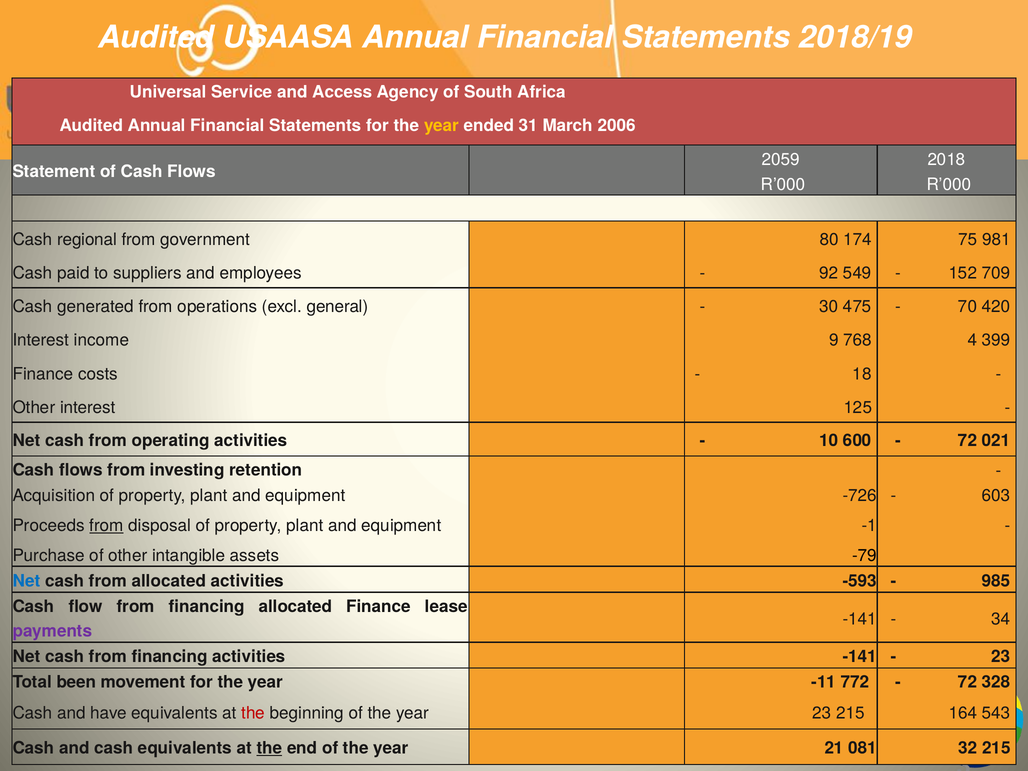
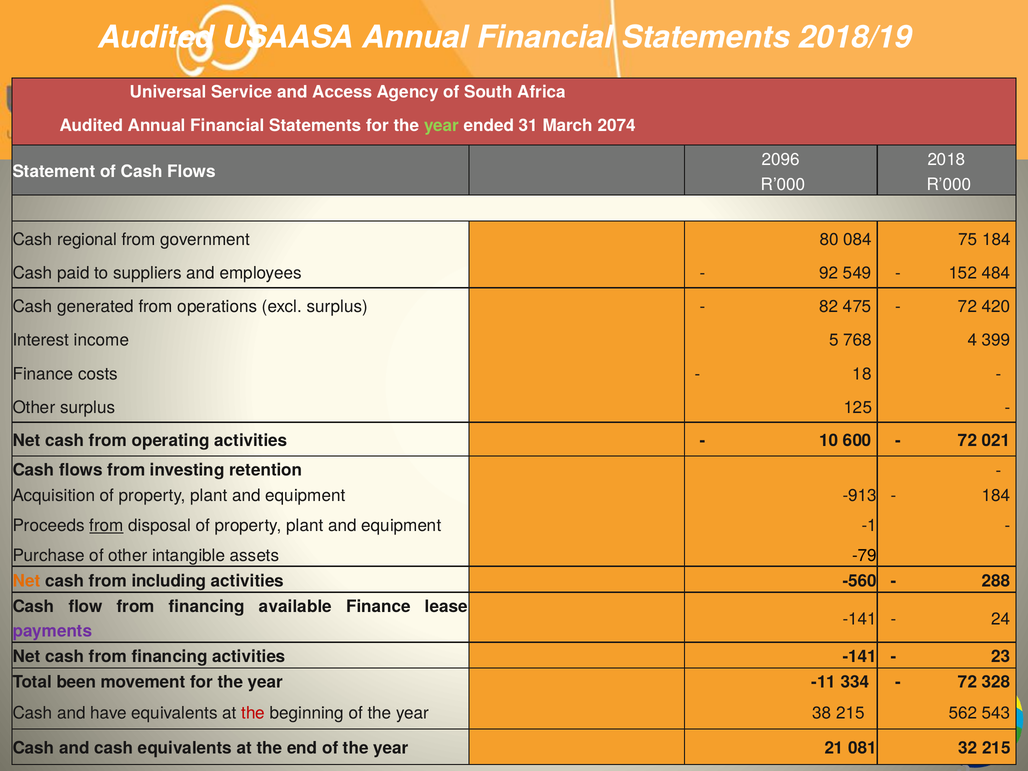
year colour: yellow -> light green (442, 126)
2006: 2006 -> 2074 (617, 126)
2059: 2059 -> 2096 (781, 159)
174: 174 -> 084 (858, 240)
75 981: 981 -> 184 (996, 240)
709: 709 -> 484 (996, 273)
excl general: general -> surplus (337, 307)
30: 30 -> 82 (829, 307)
70: 70 -> 72 (967, 307)
9: 9 -> 5 (834, 340)
Other interest: interest -> surplus (88, 407)
-726: -726 -> -913 (860, 496)
603: 603 -> 184 (996, 496)
Net colour: blue -> orange (26, 581)
from allocated: allocated -> including (169, 581)
-593: -593 -> -560 (860, 581)
985: 985 -> 288 (996, 581)
financing allocated: allocated -> available (295, 606)
34: 34 -> 24 (1001, 619)
772: 772 -> 334 (855, 682)
year 23: 23 -> 38 (822, 713)
164: 164 -> 562 (963, 713)
the underline: present -> none (269, 748)
